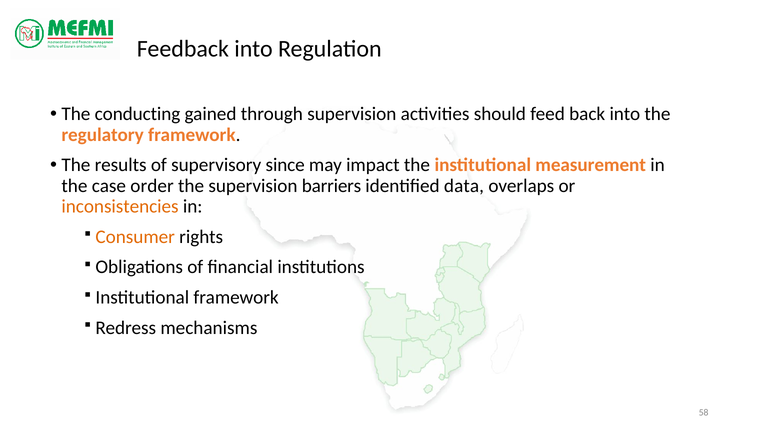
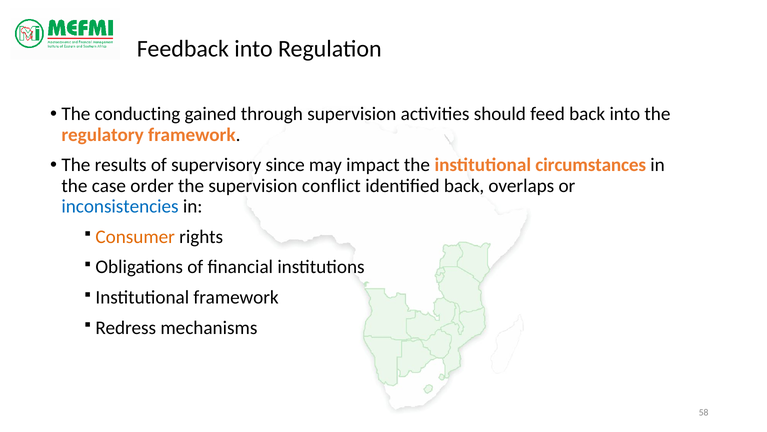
measurement: measurement -> circumstances (591, 165)
barriers: barriers -> conflict (331, 185)
identified data: data -> back (464, 185)
inconsistencies colour: orange -> blue (120, 206)
